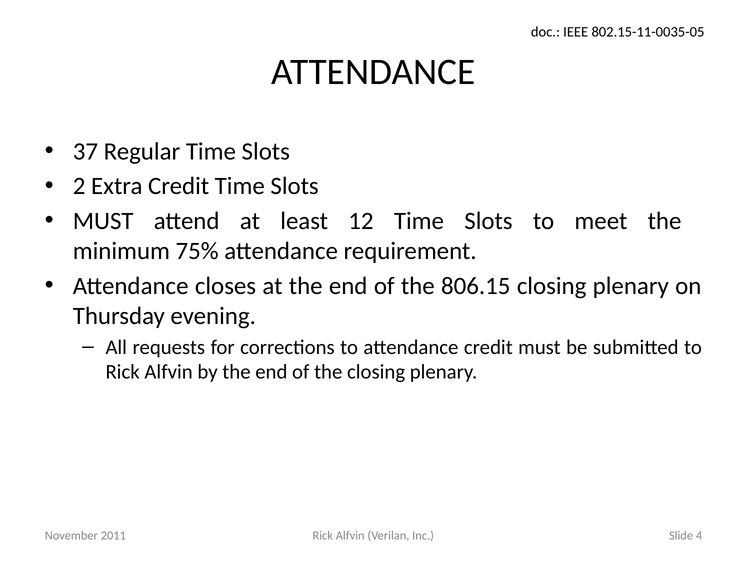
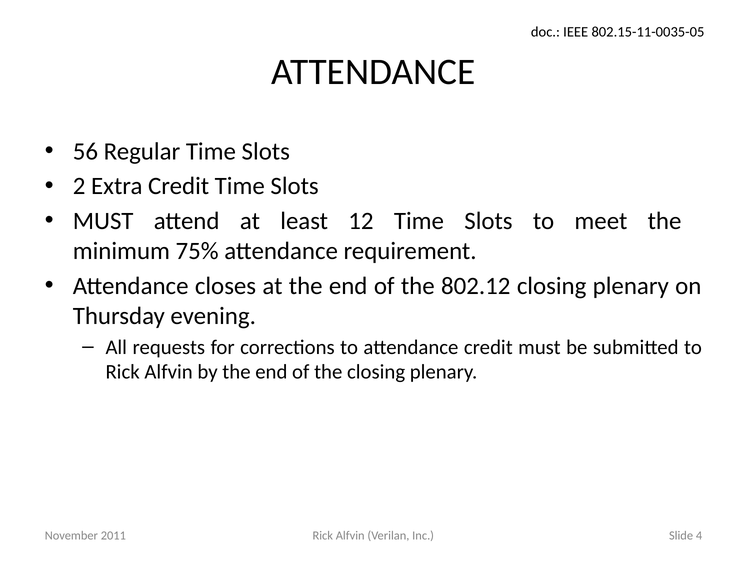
37: 37 -> 56 (85, 151)
806.15: 806.15 -> 802.12 (476, 286)
